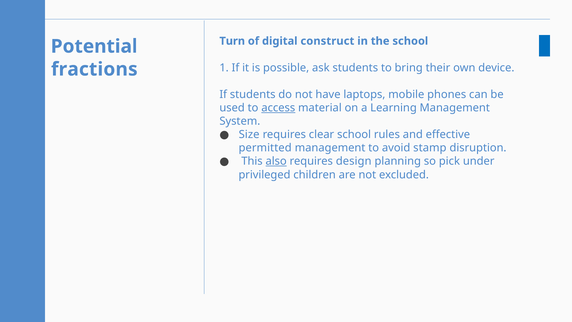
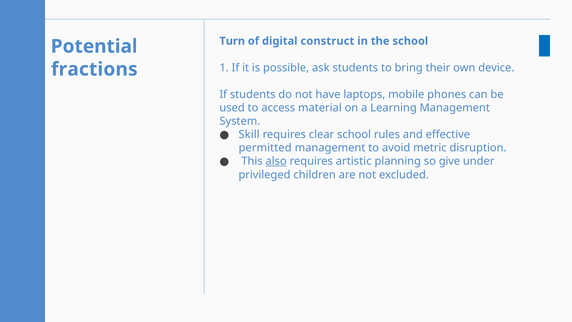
access underline: present -> none (278, 108)
Size: Size -> Skill (249, 134)
stamp: stamp -> metric (430, 148)
design: design -> artistic (354, 161)
pick: pick -> give (449, 161)
